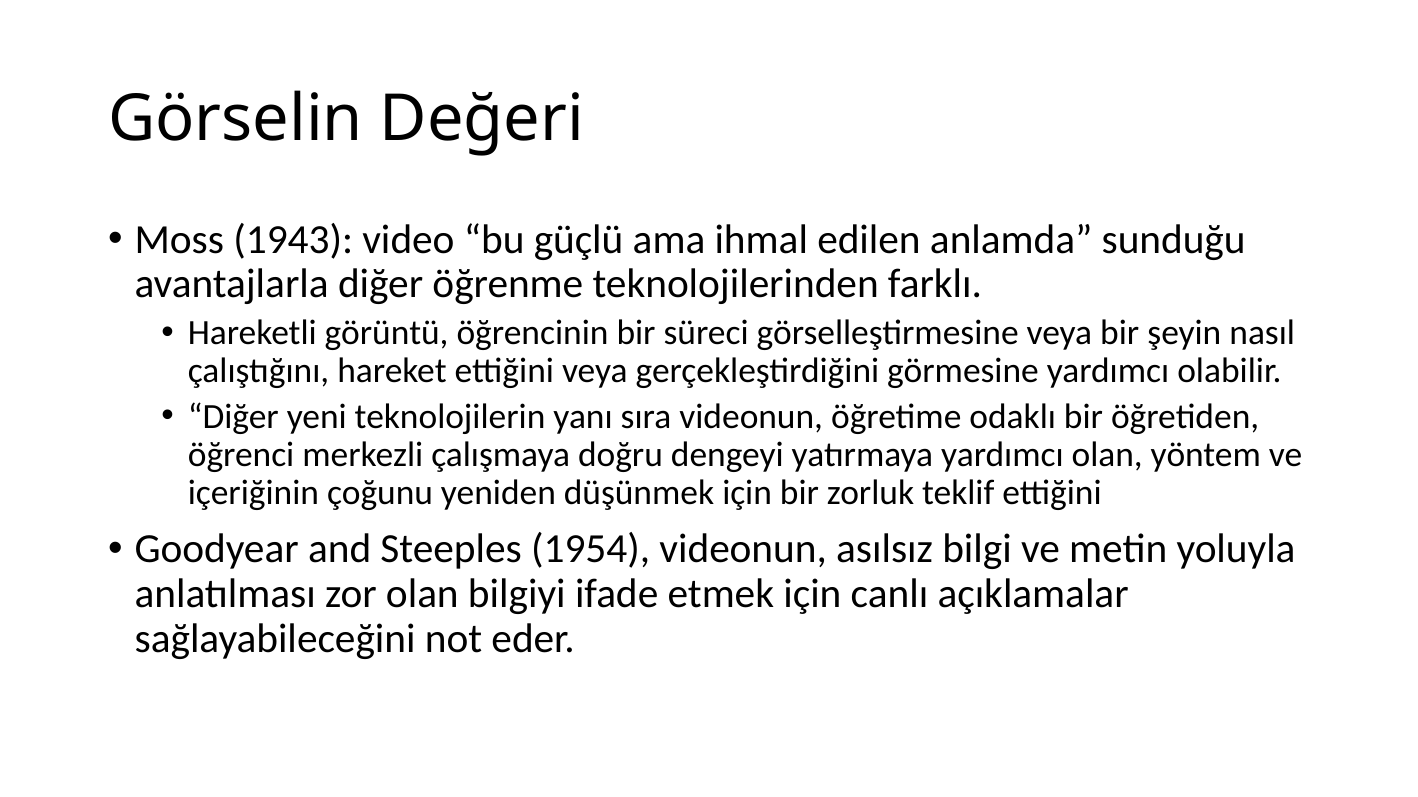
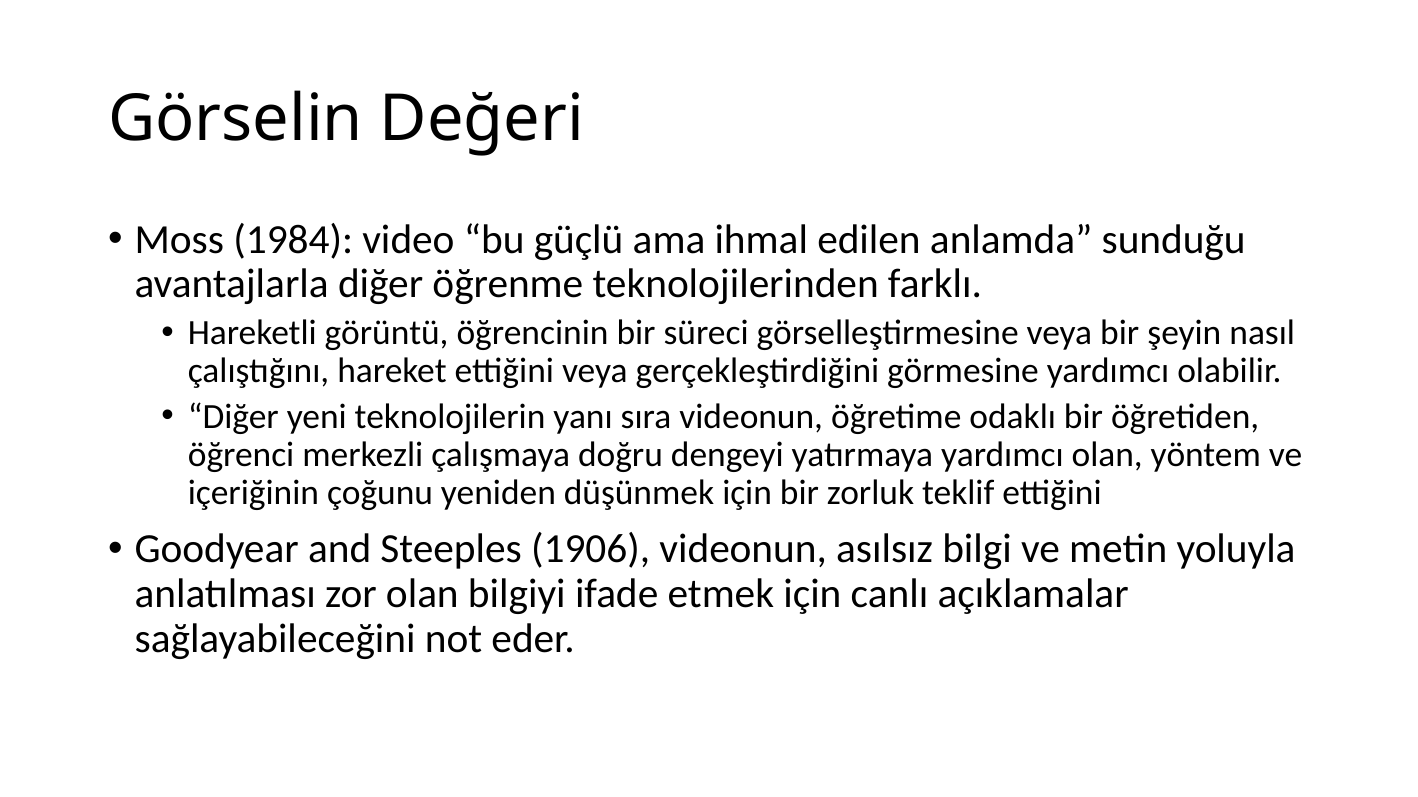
1943: 1943 -> 1984 (293, 240)
1954: 1954 -> 1906 (591, 550)
